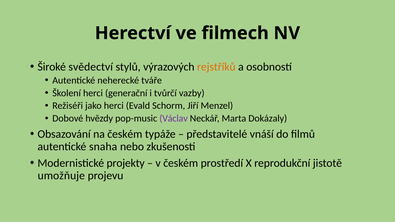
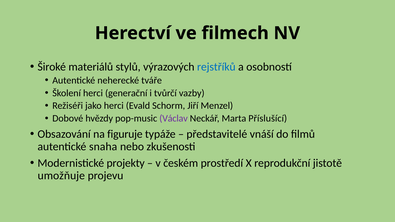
svědectví: svědectví -> materiálů (91, 67)
rejstříků colour: orange -> blue (216, 67)
Dokázaly: Dokázaly -> Příslušící (268, 119)
na českém: českém -> figuruje (125, 134)
